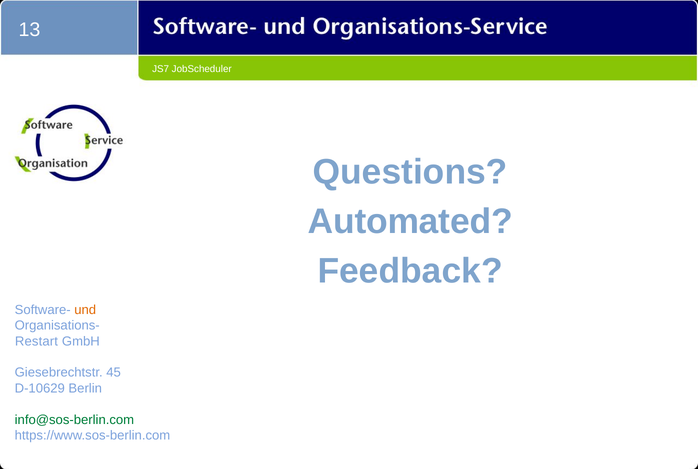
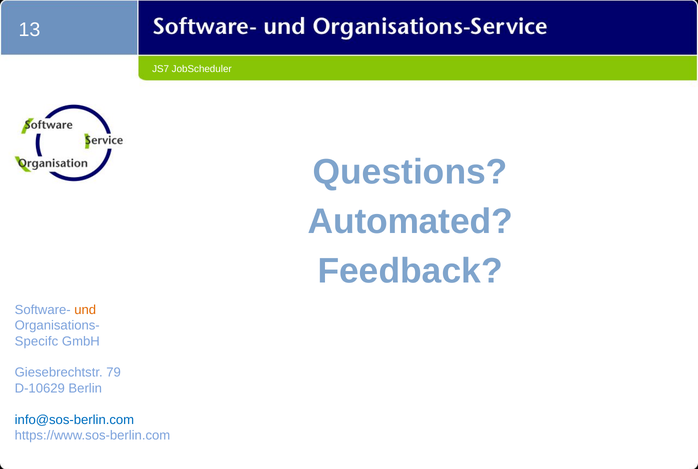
Restart: Restart -> Specifc (36, 341)
45: 45 -> 79 (114, 372)
info@sos-berlin.com colour: green -> blue (74, 420)
